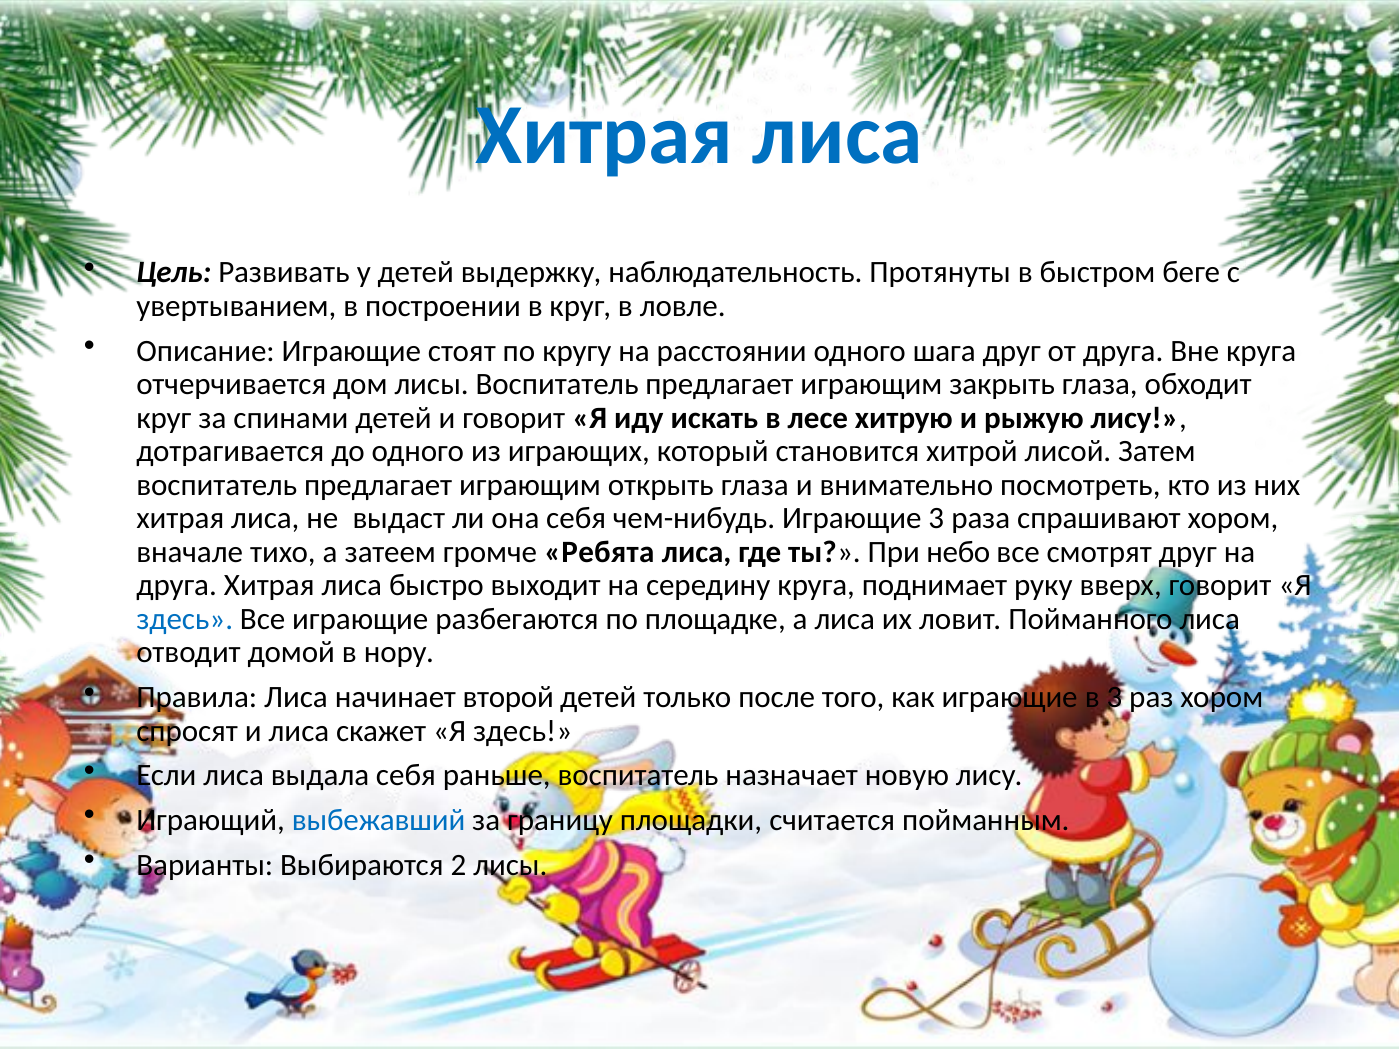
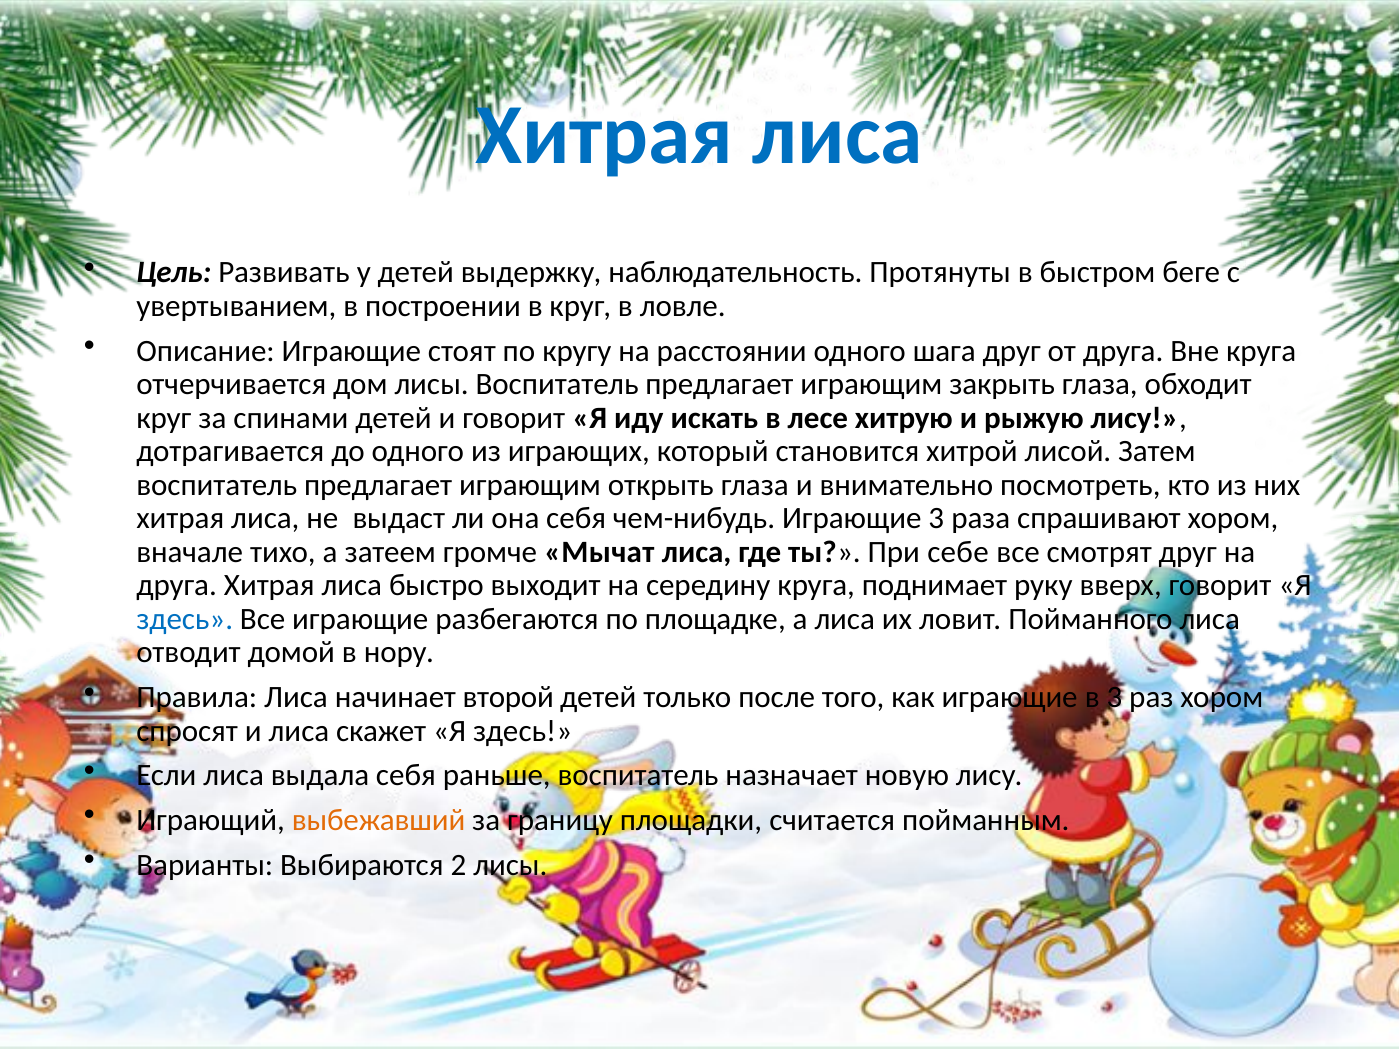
Ребята: Ребята -> Мычат (599, 552)
небо: небо -> себе (958, 552)
выбежавший colour: blue -> orange (379, 821)
